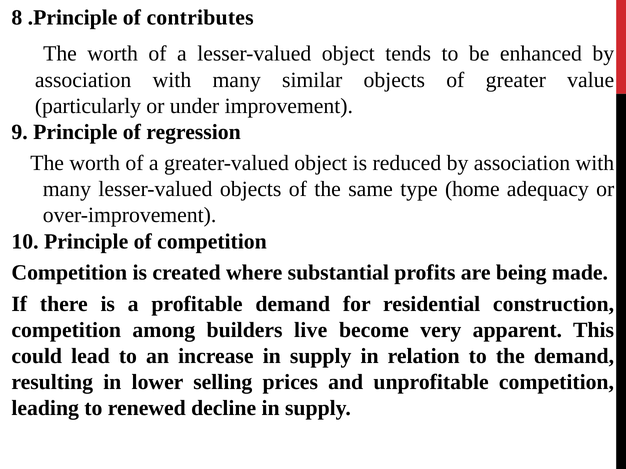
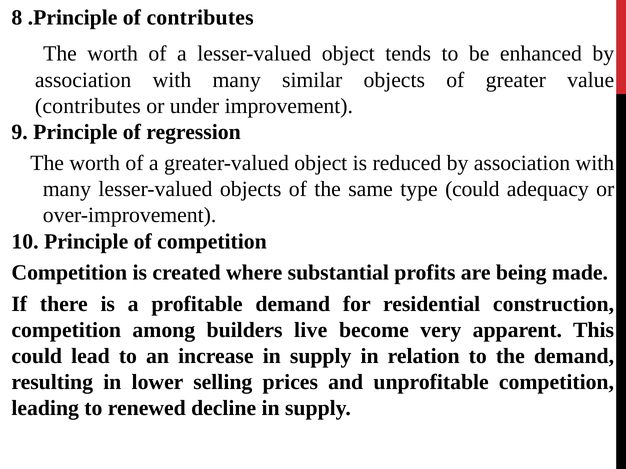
particularly: particularly -> contributes (88, 106)
type home: home -> could (472, 189)
